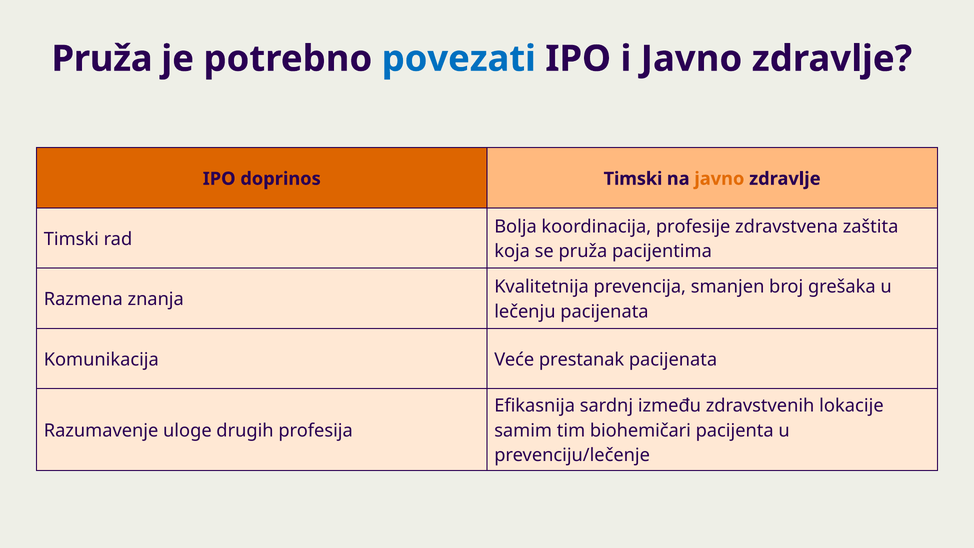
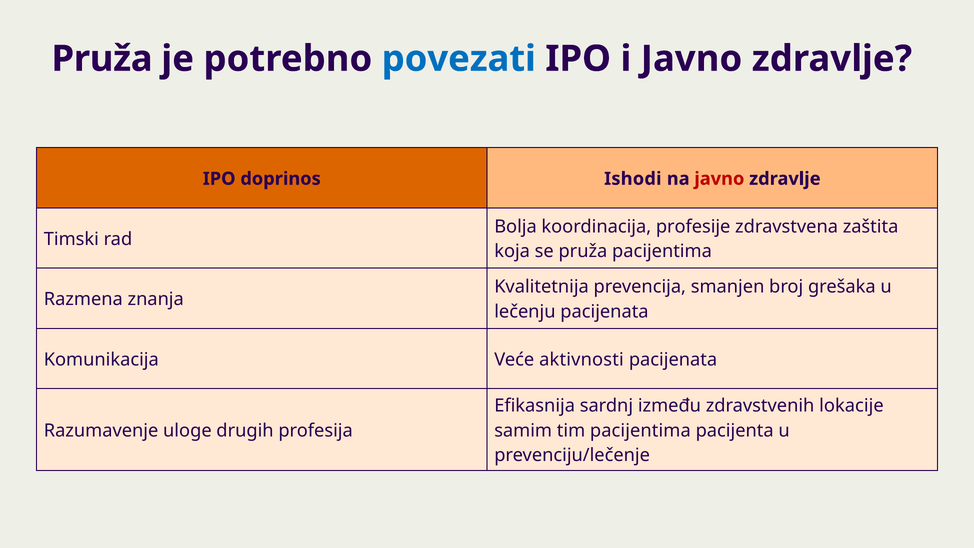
doprinos Timski: Timski -> Ishodi (633, 179)
javno colour: orange -> red (719, 179)
prestanak: prestanak -> aktivnosti (581, 359)
tim biohemičari: biohemičari -> pacijentima (640, 430)
